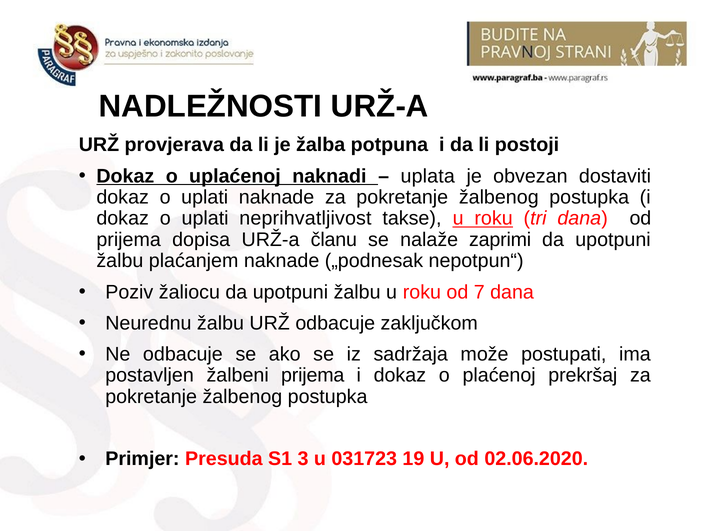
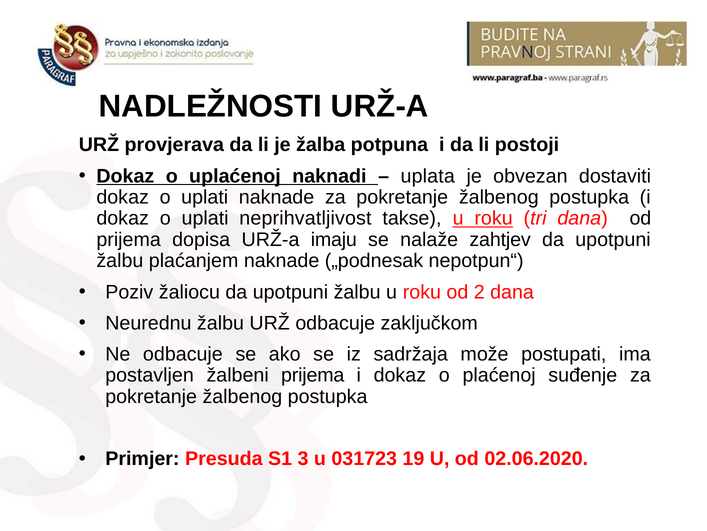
članu: članu -> imaju (334, 239)
zaprimi: zaprimi -> zahtjev (500, 239)
7: 7 -> 2 (479, 292)
prekršaj: prekršaj -> suđenje (583, 375)
